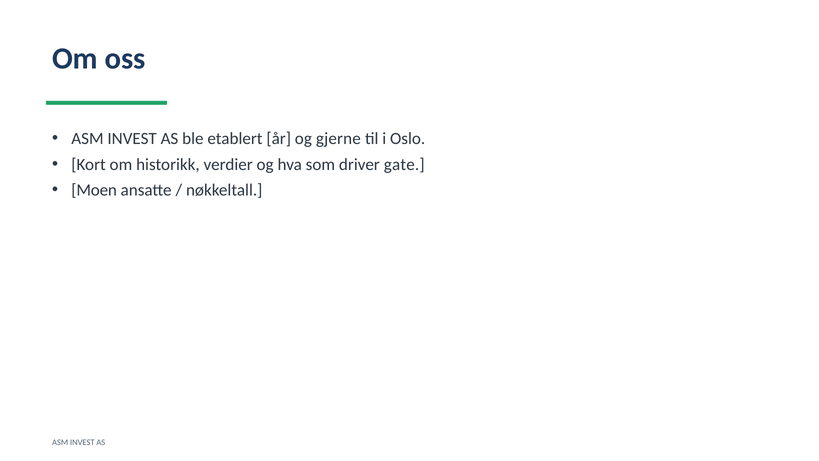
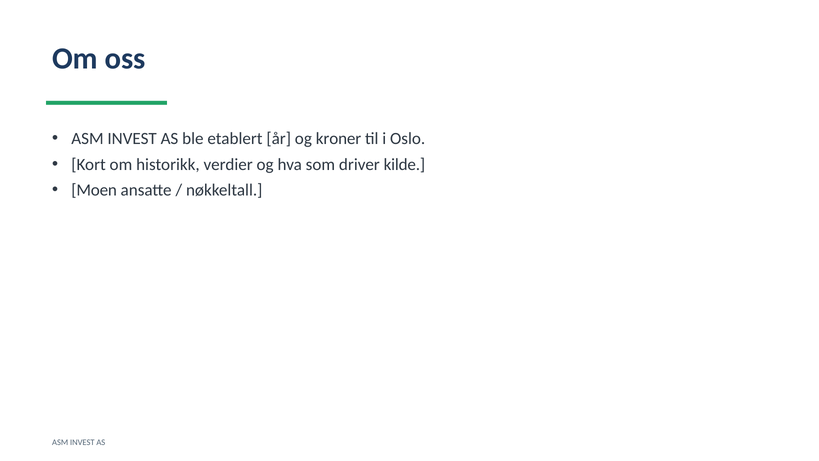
gjerne: gjerne -> kroner (339, 139)
gate: gate -> kilde (404, 164)
